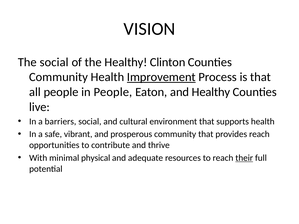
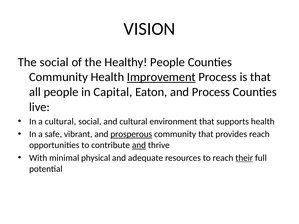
Healthy Clinton: Clinton -> People (168, 62)
in People: People -> Capital (113, 92)
and Healthy: Healthy -> Process (211, 92)
a barriers: barriers -> cultural (60, 122)
prosperous underline: none -> present (131, 134)
and underline: none -> present (139, 145)
